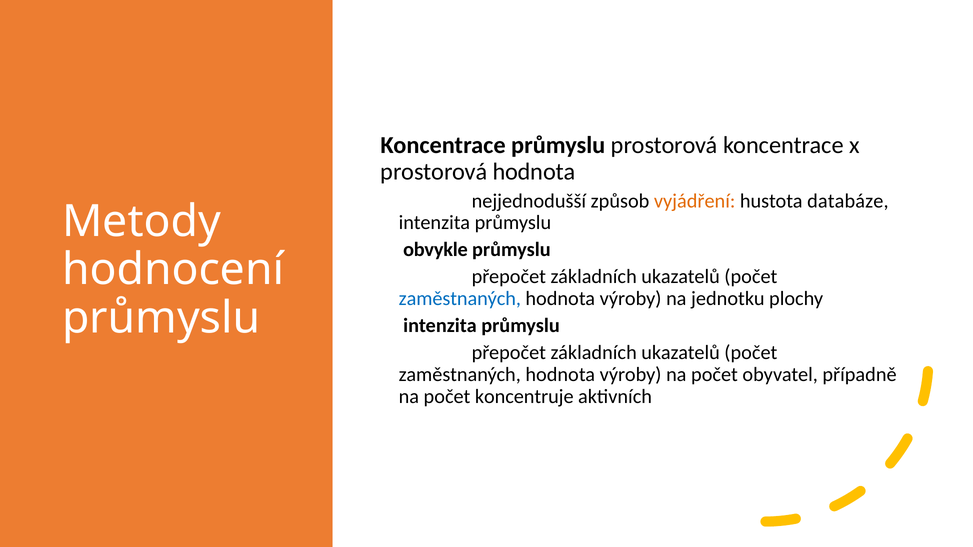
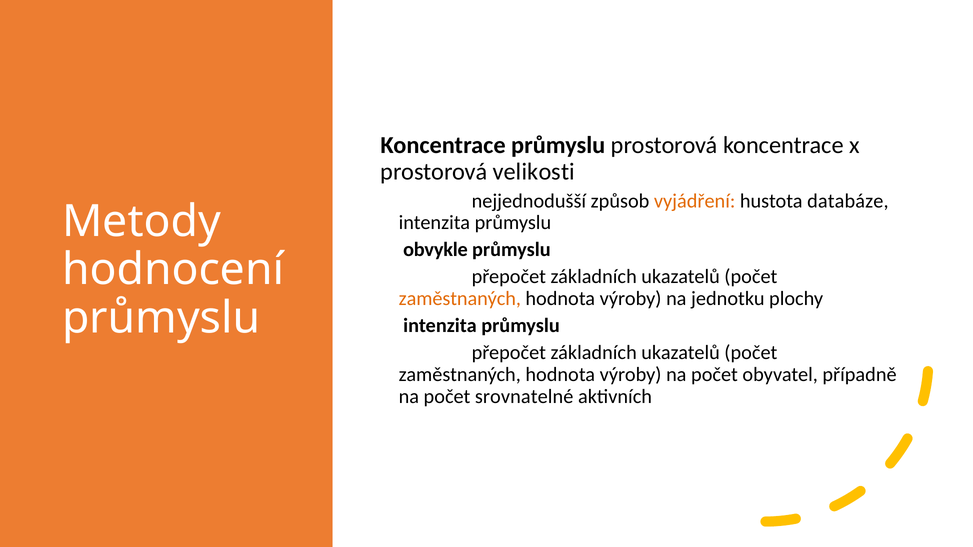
prostorová hodnota: hodnota -> velikosti (534, 172)
zaměstnaných colour: blue -> orange (460, 299)
koncentruje: koncentruje -> srovnatelné (524, 397)
